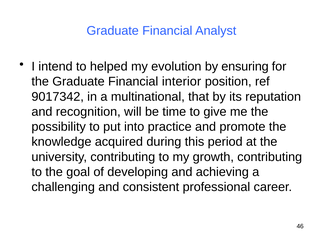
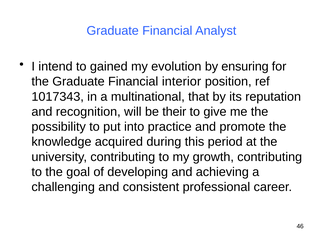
helped: helped -> gained (109, 67)
9017342: 9017342 -> 1017343 (58, 97)
time: time -> their (174, 112)
